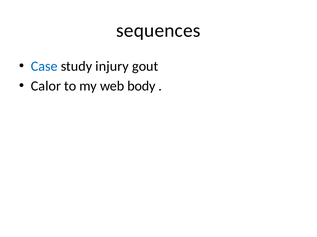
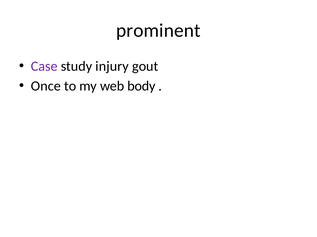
sequences: sequences -> prominent (158, 31)
Case colour: blue -> purple (44, 67)
Calor: Calor -> Once (46, 86)
